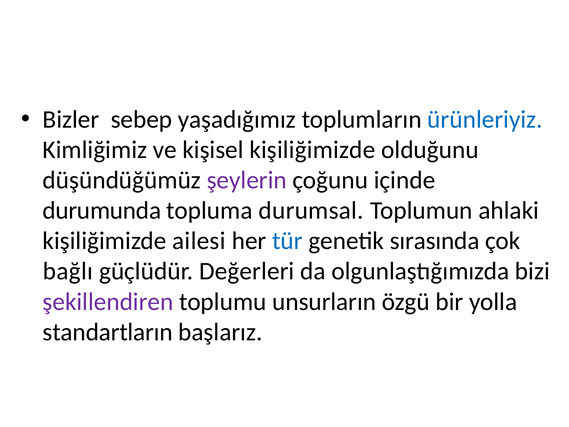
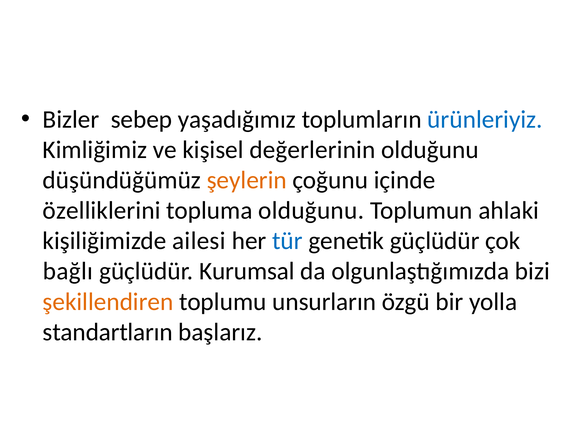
kişisel kişiliğimizde: kişiliğimizde -> değerlerinin (312, 150)
şeylerin colour: purple -> orange (247, 180)
durumunda: durumunda -> özelliklerini (102, 210)
topluma durumsal: durumsal -> olduğunu (311, 210)
genetik sırasında: sırasında -> güçlüdür (435, 241)
Değerleri: Değerleri -> Kurumsal (247, 271)
şekillendiren colour: purple -> orange (108, 301)
